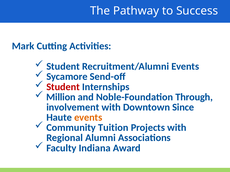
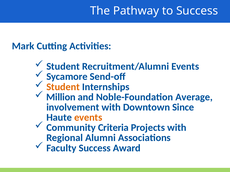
Student colour: red -> orange (63, 87)
Through: Through -> Average (194, 97)
Tuition: Tuition -> Criteria (113, 128)
Faculty Indiana: Indiana -> Success (95, 148)
